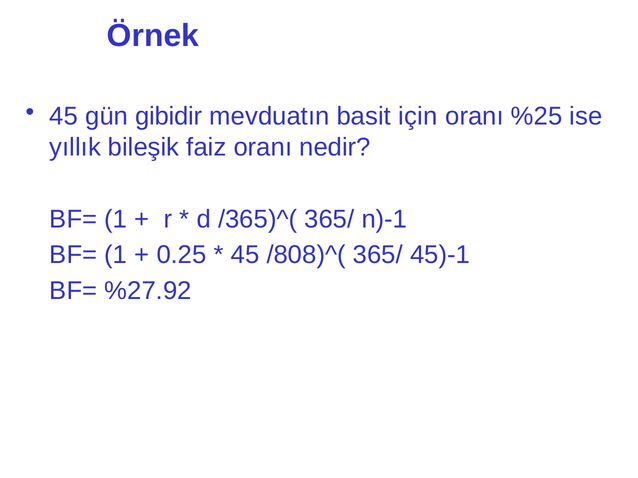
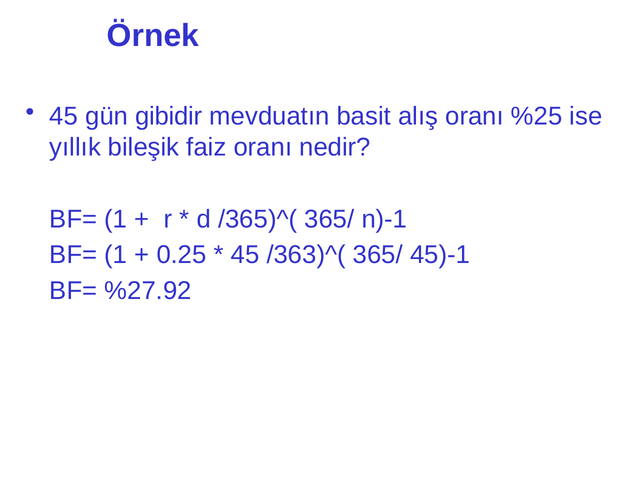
için: için -> alış (418, 116)
/808)^(: /808)^( -> /363)^( (306, 255)
